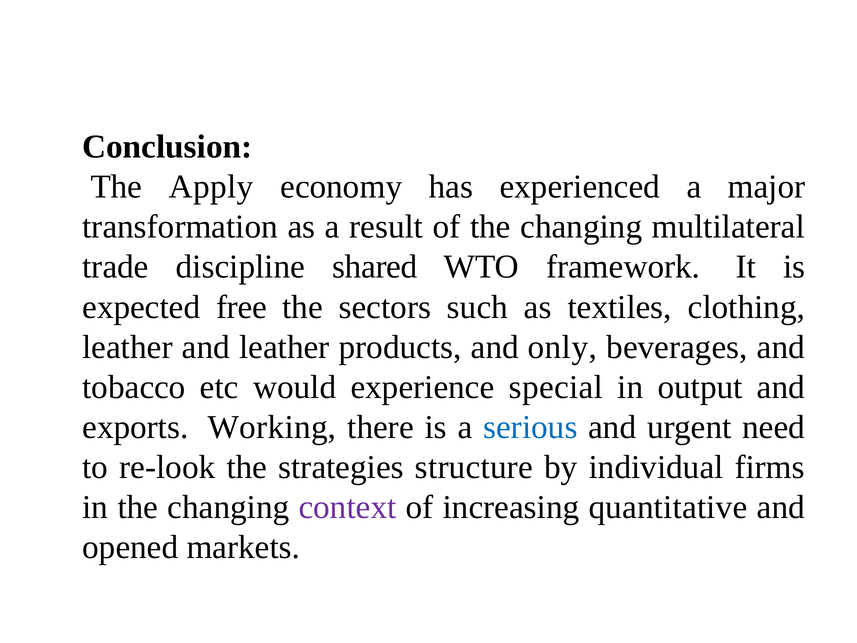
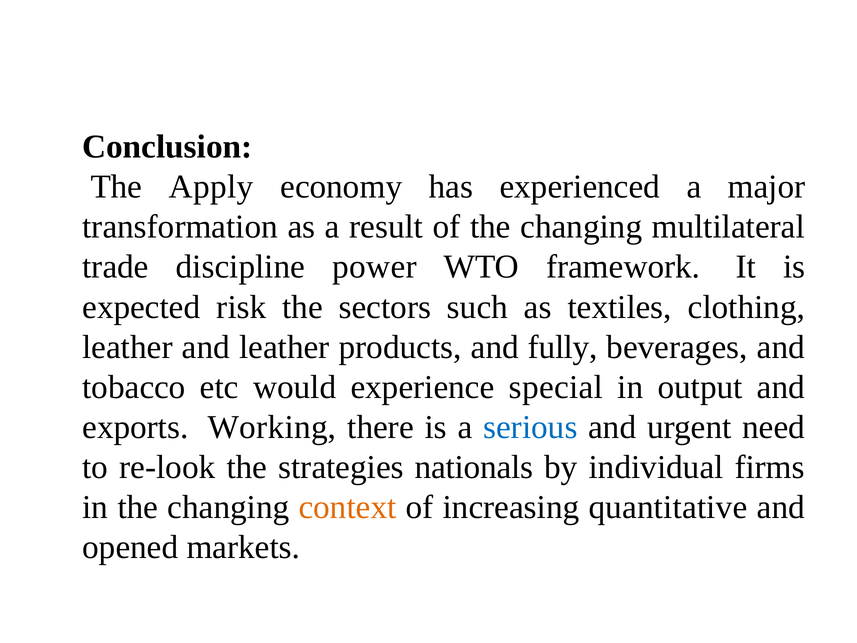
shared: shared -> power (375, 267)
free: free -> risk (241, 307)
only: only -> fully (563, 347)
structure: structure -> nationals (474, 467)
context colour: purple -> orange (348, 507)
